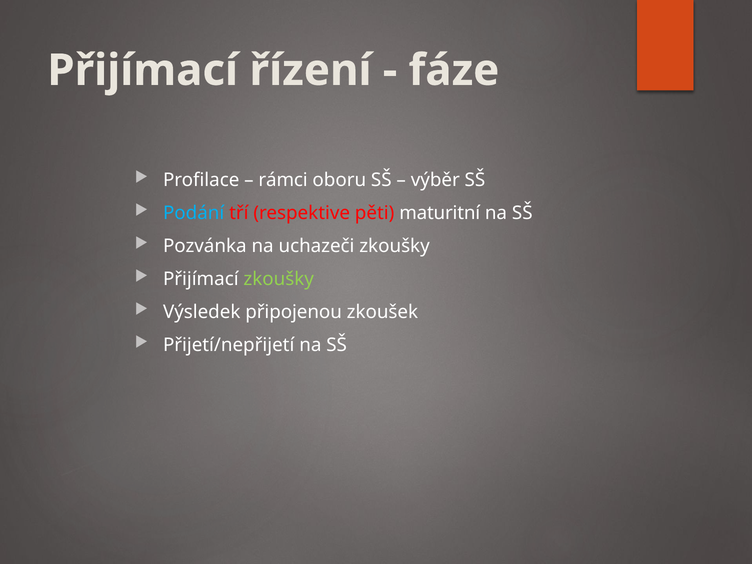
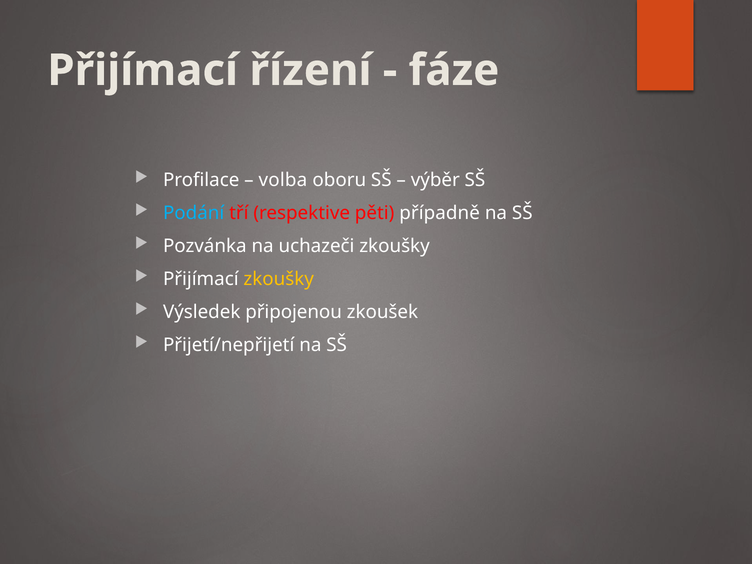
rámci: rámci -> volba (283, 180)
maturitní: maturitní -> případně (440, 213)
zkoušky colour: light green -> yellow (279, 279)
